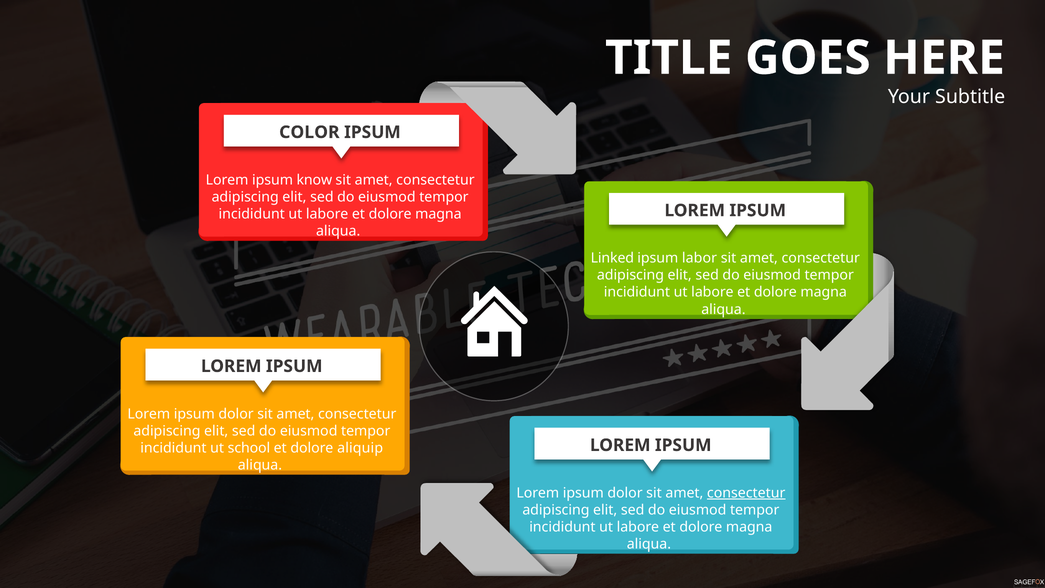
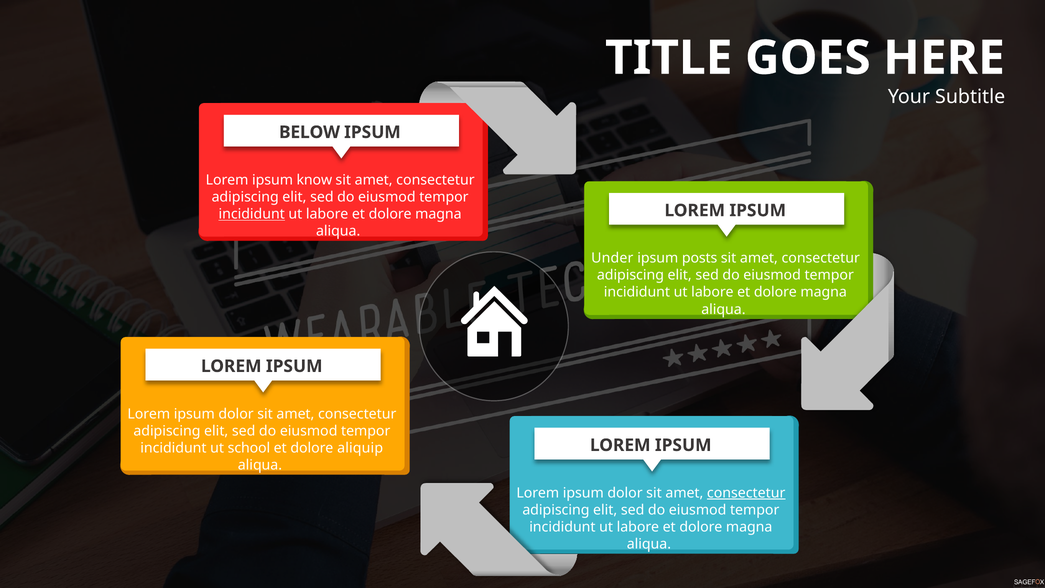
COLOR: COLOR -> BELOW (310, 132)
incididunt underline: none -> present (252, 214)
Linked: Linked -> Under (612, 258)
labor: labor -> posts (700, 258)
